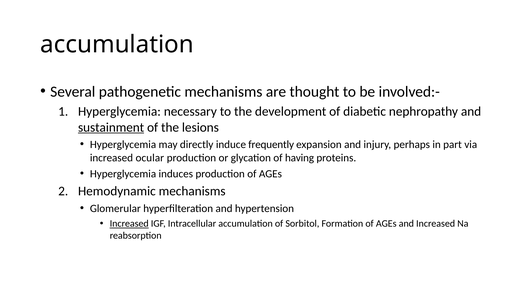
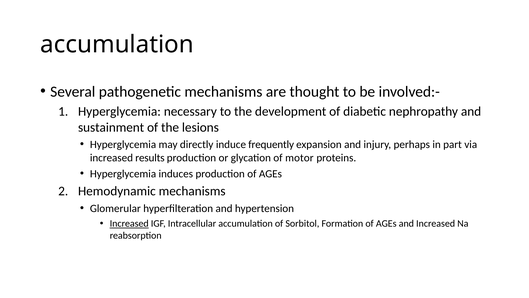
sustainment underline: present -> none (111, 127)
ocular: ocular -> results (150, 158)
having: having -> motor (299, 158)
